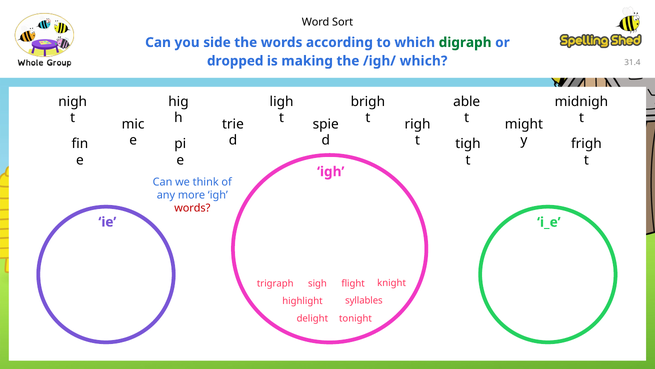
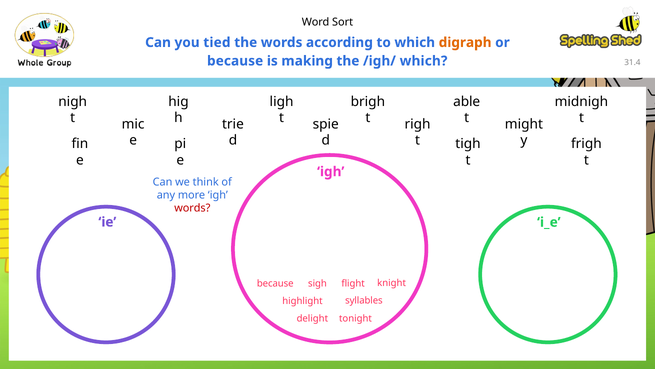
side: side -> tied (217, 42)
digraph colour: green -> orange (465, 42)
dropped: dropped -> because (235, 61)
trigraph: trigraph -> because (275, 283)
